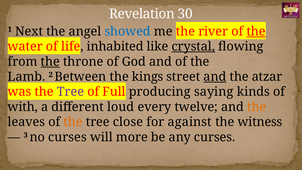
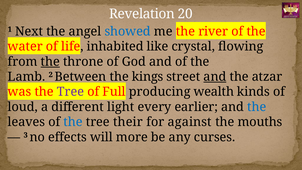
30: 30 -> 20 (185, 14)
the underline: present -> none (256, 31)
crystal underline: present -> none (193, 46)
saying: saying -> wealth (214, 92)
with: with -> loud (23, 107)
loud: loud -> light (121, 107)
twelve: twelve -> earlier (196, 107)
the colour: orange -> blue (257, 107)
the colour: orange -> blue (73, 122)
close: close -> their (128, 122)
witness: witness -> mouths (260, 122)
no curses: curses -> effects (68, 137)
